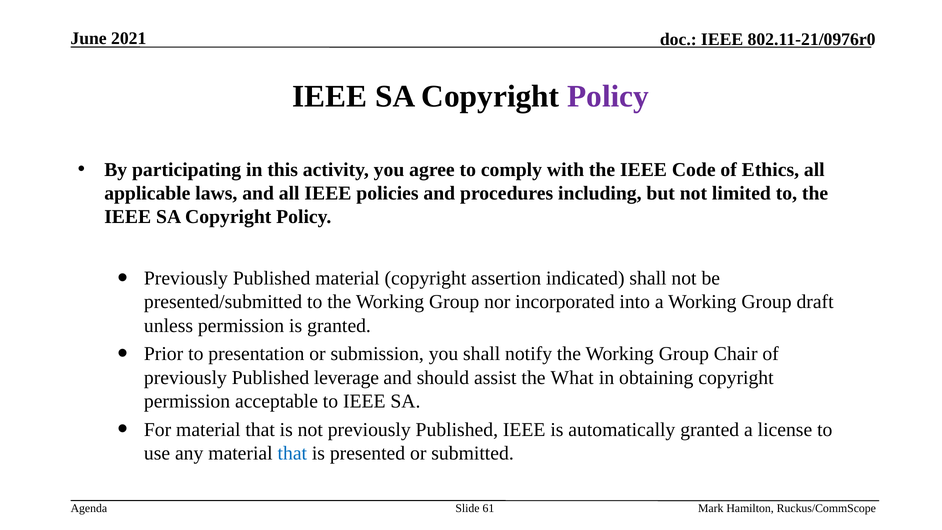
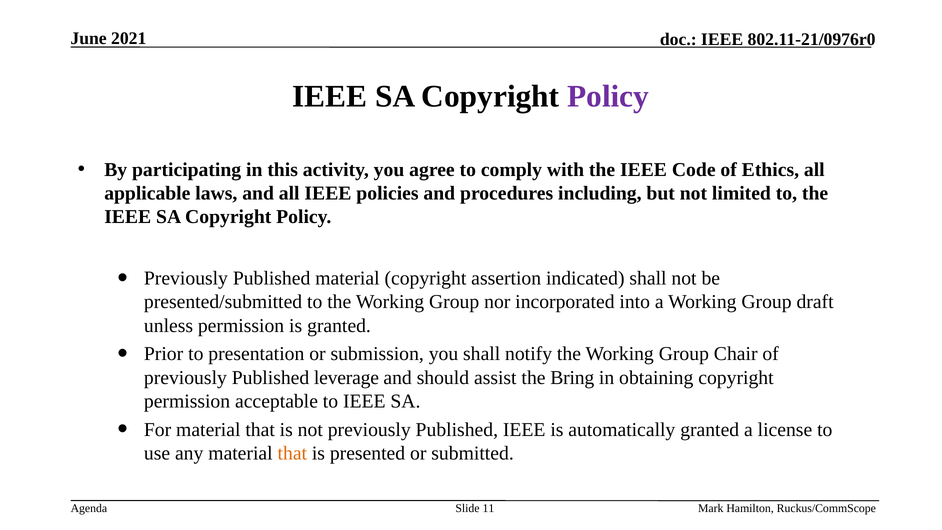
What: What -> Bring (572, 377)
that colour: blue -> orange (292, 453)
61: 61 -> 11 (488, 508)
